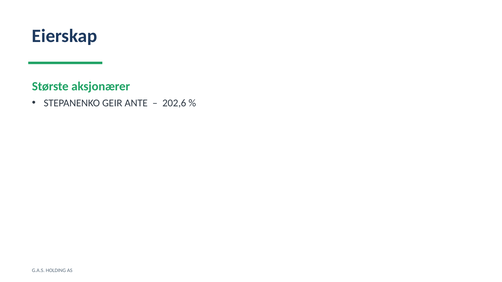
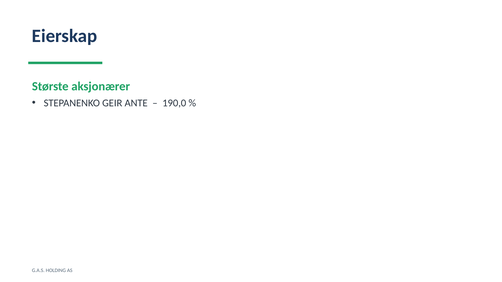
202,6: 202,6 -> 190,0 (174, 103)
